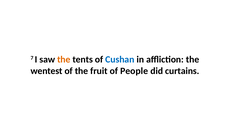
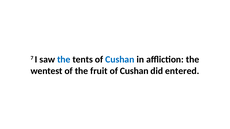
the colour: orange -> blue (64, 60)
People: People -> Cushan (134, 71)
curtains: curtains -> entered (182, 71)
